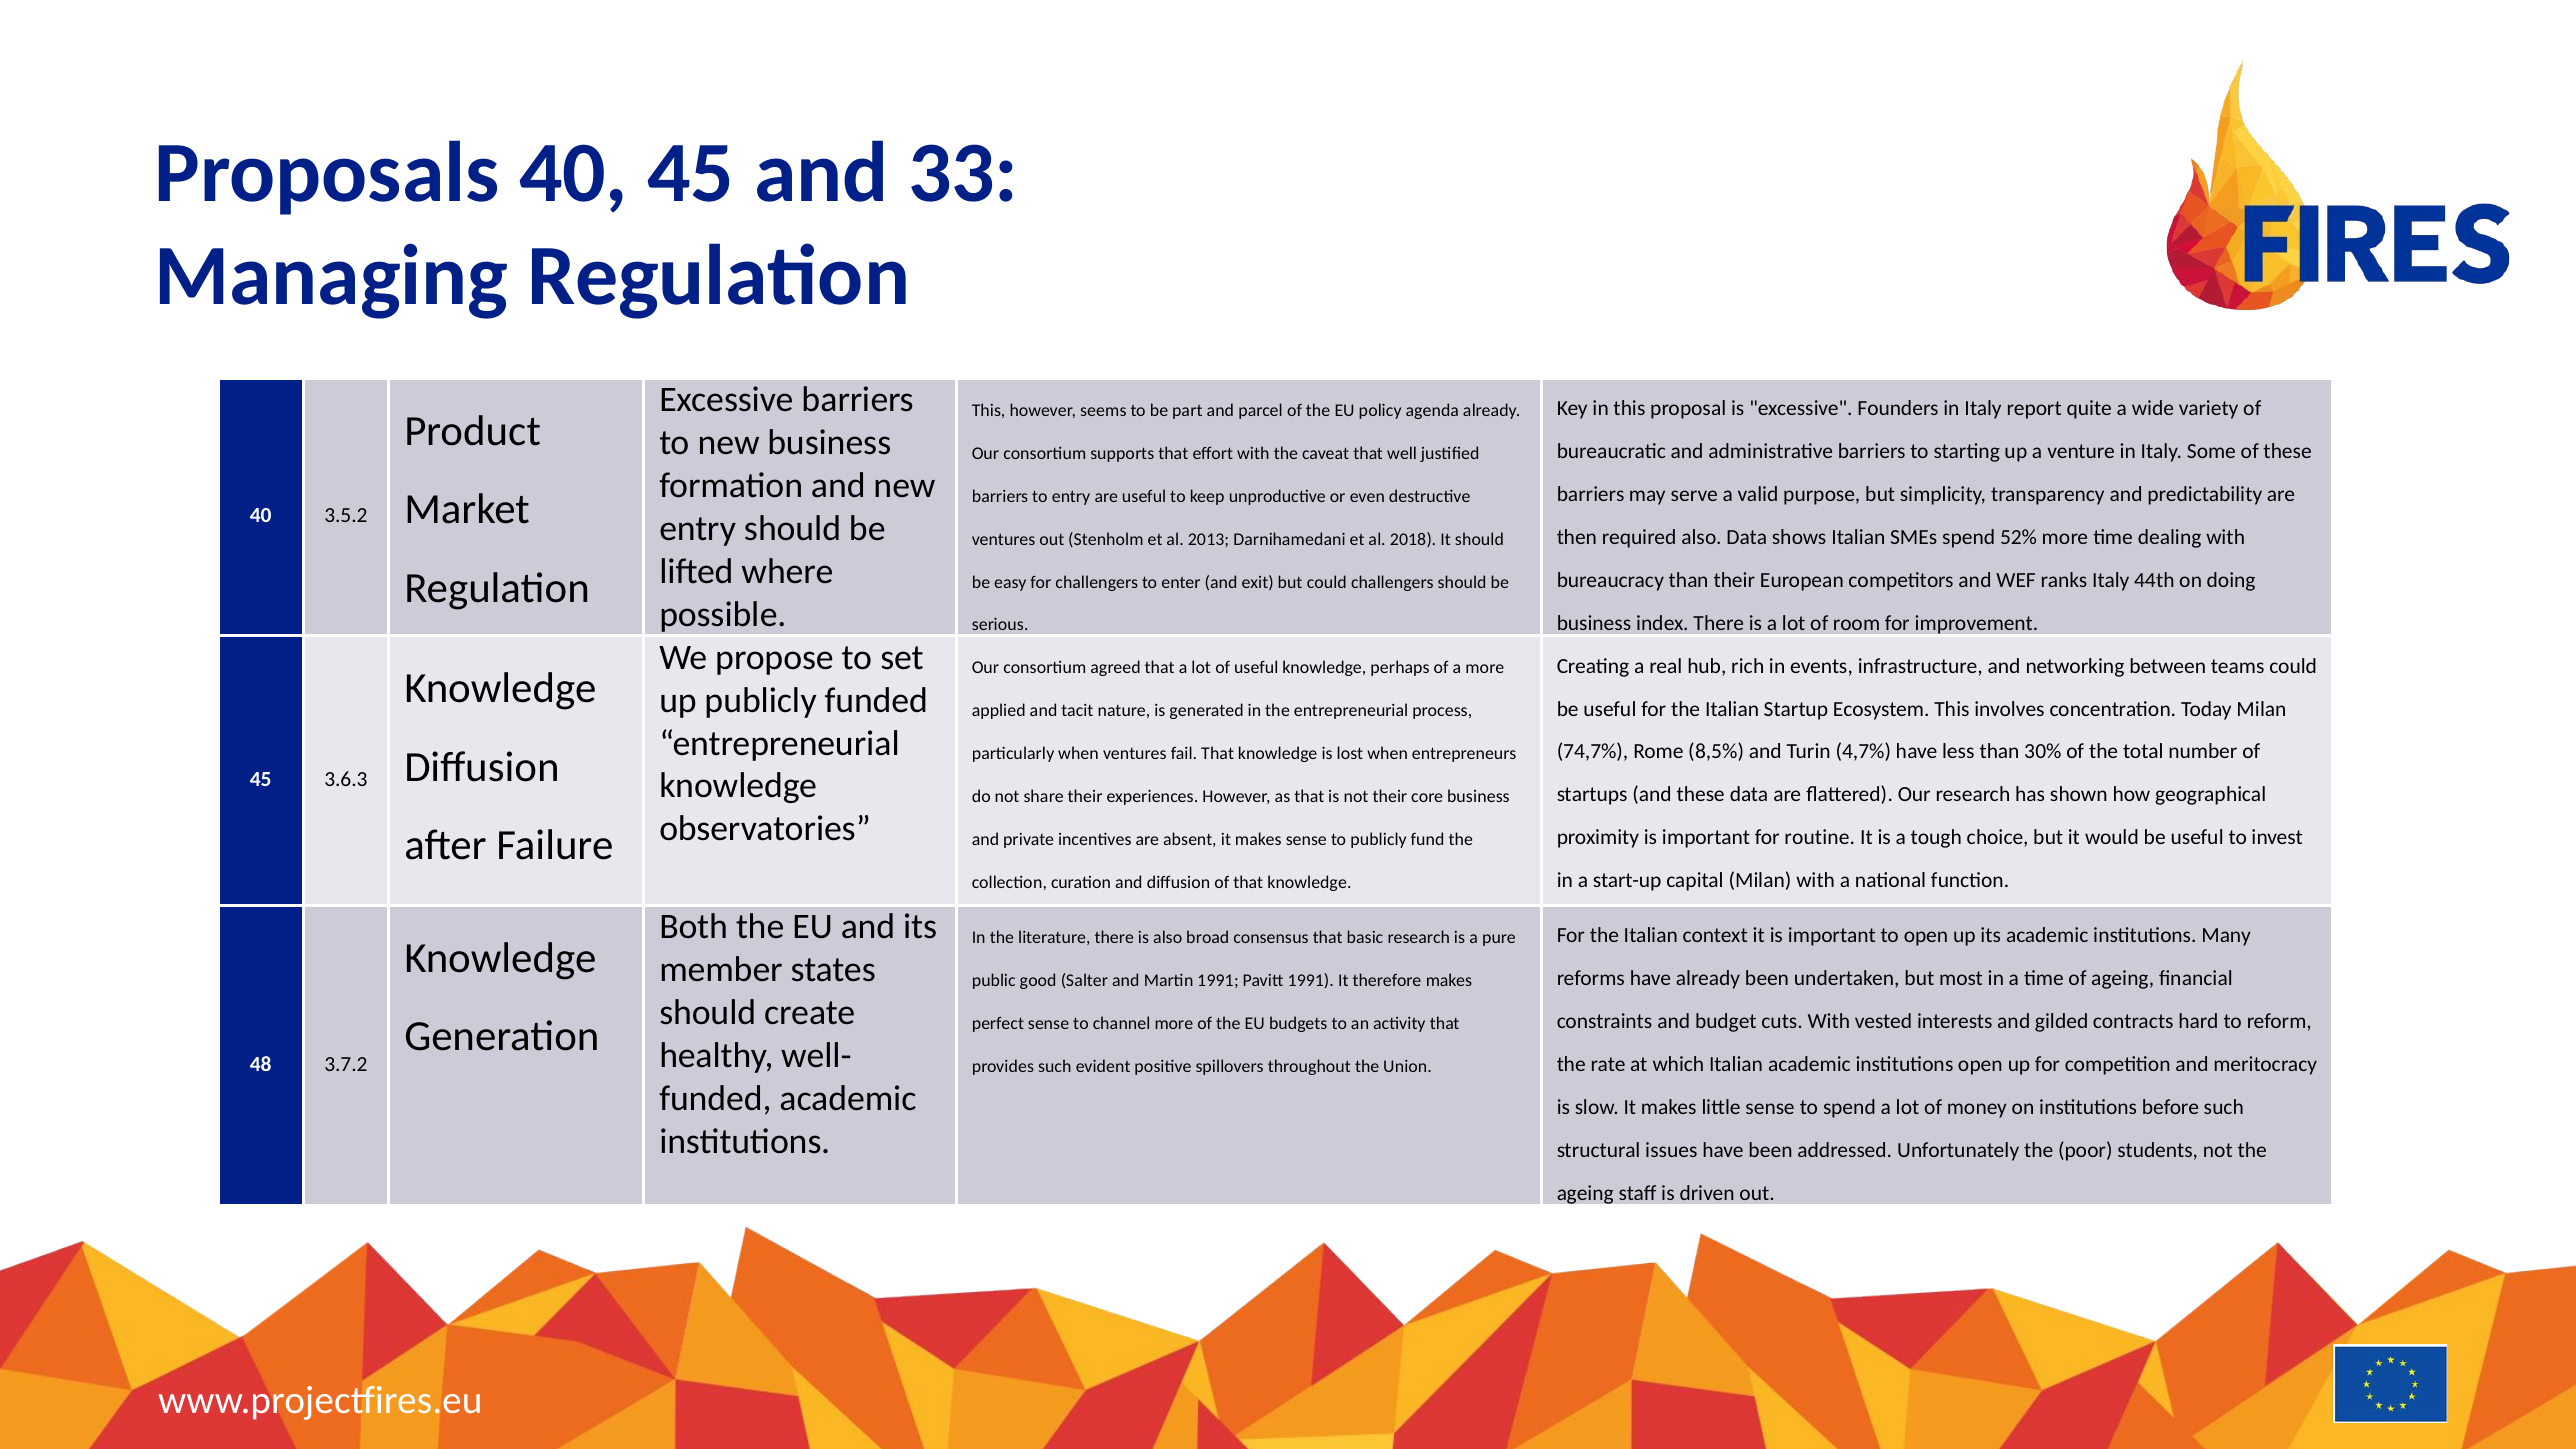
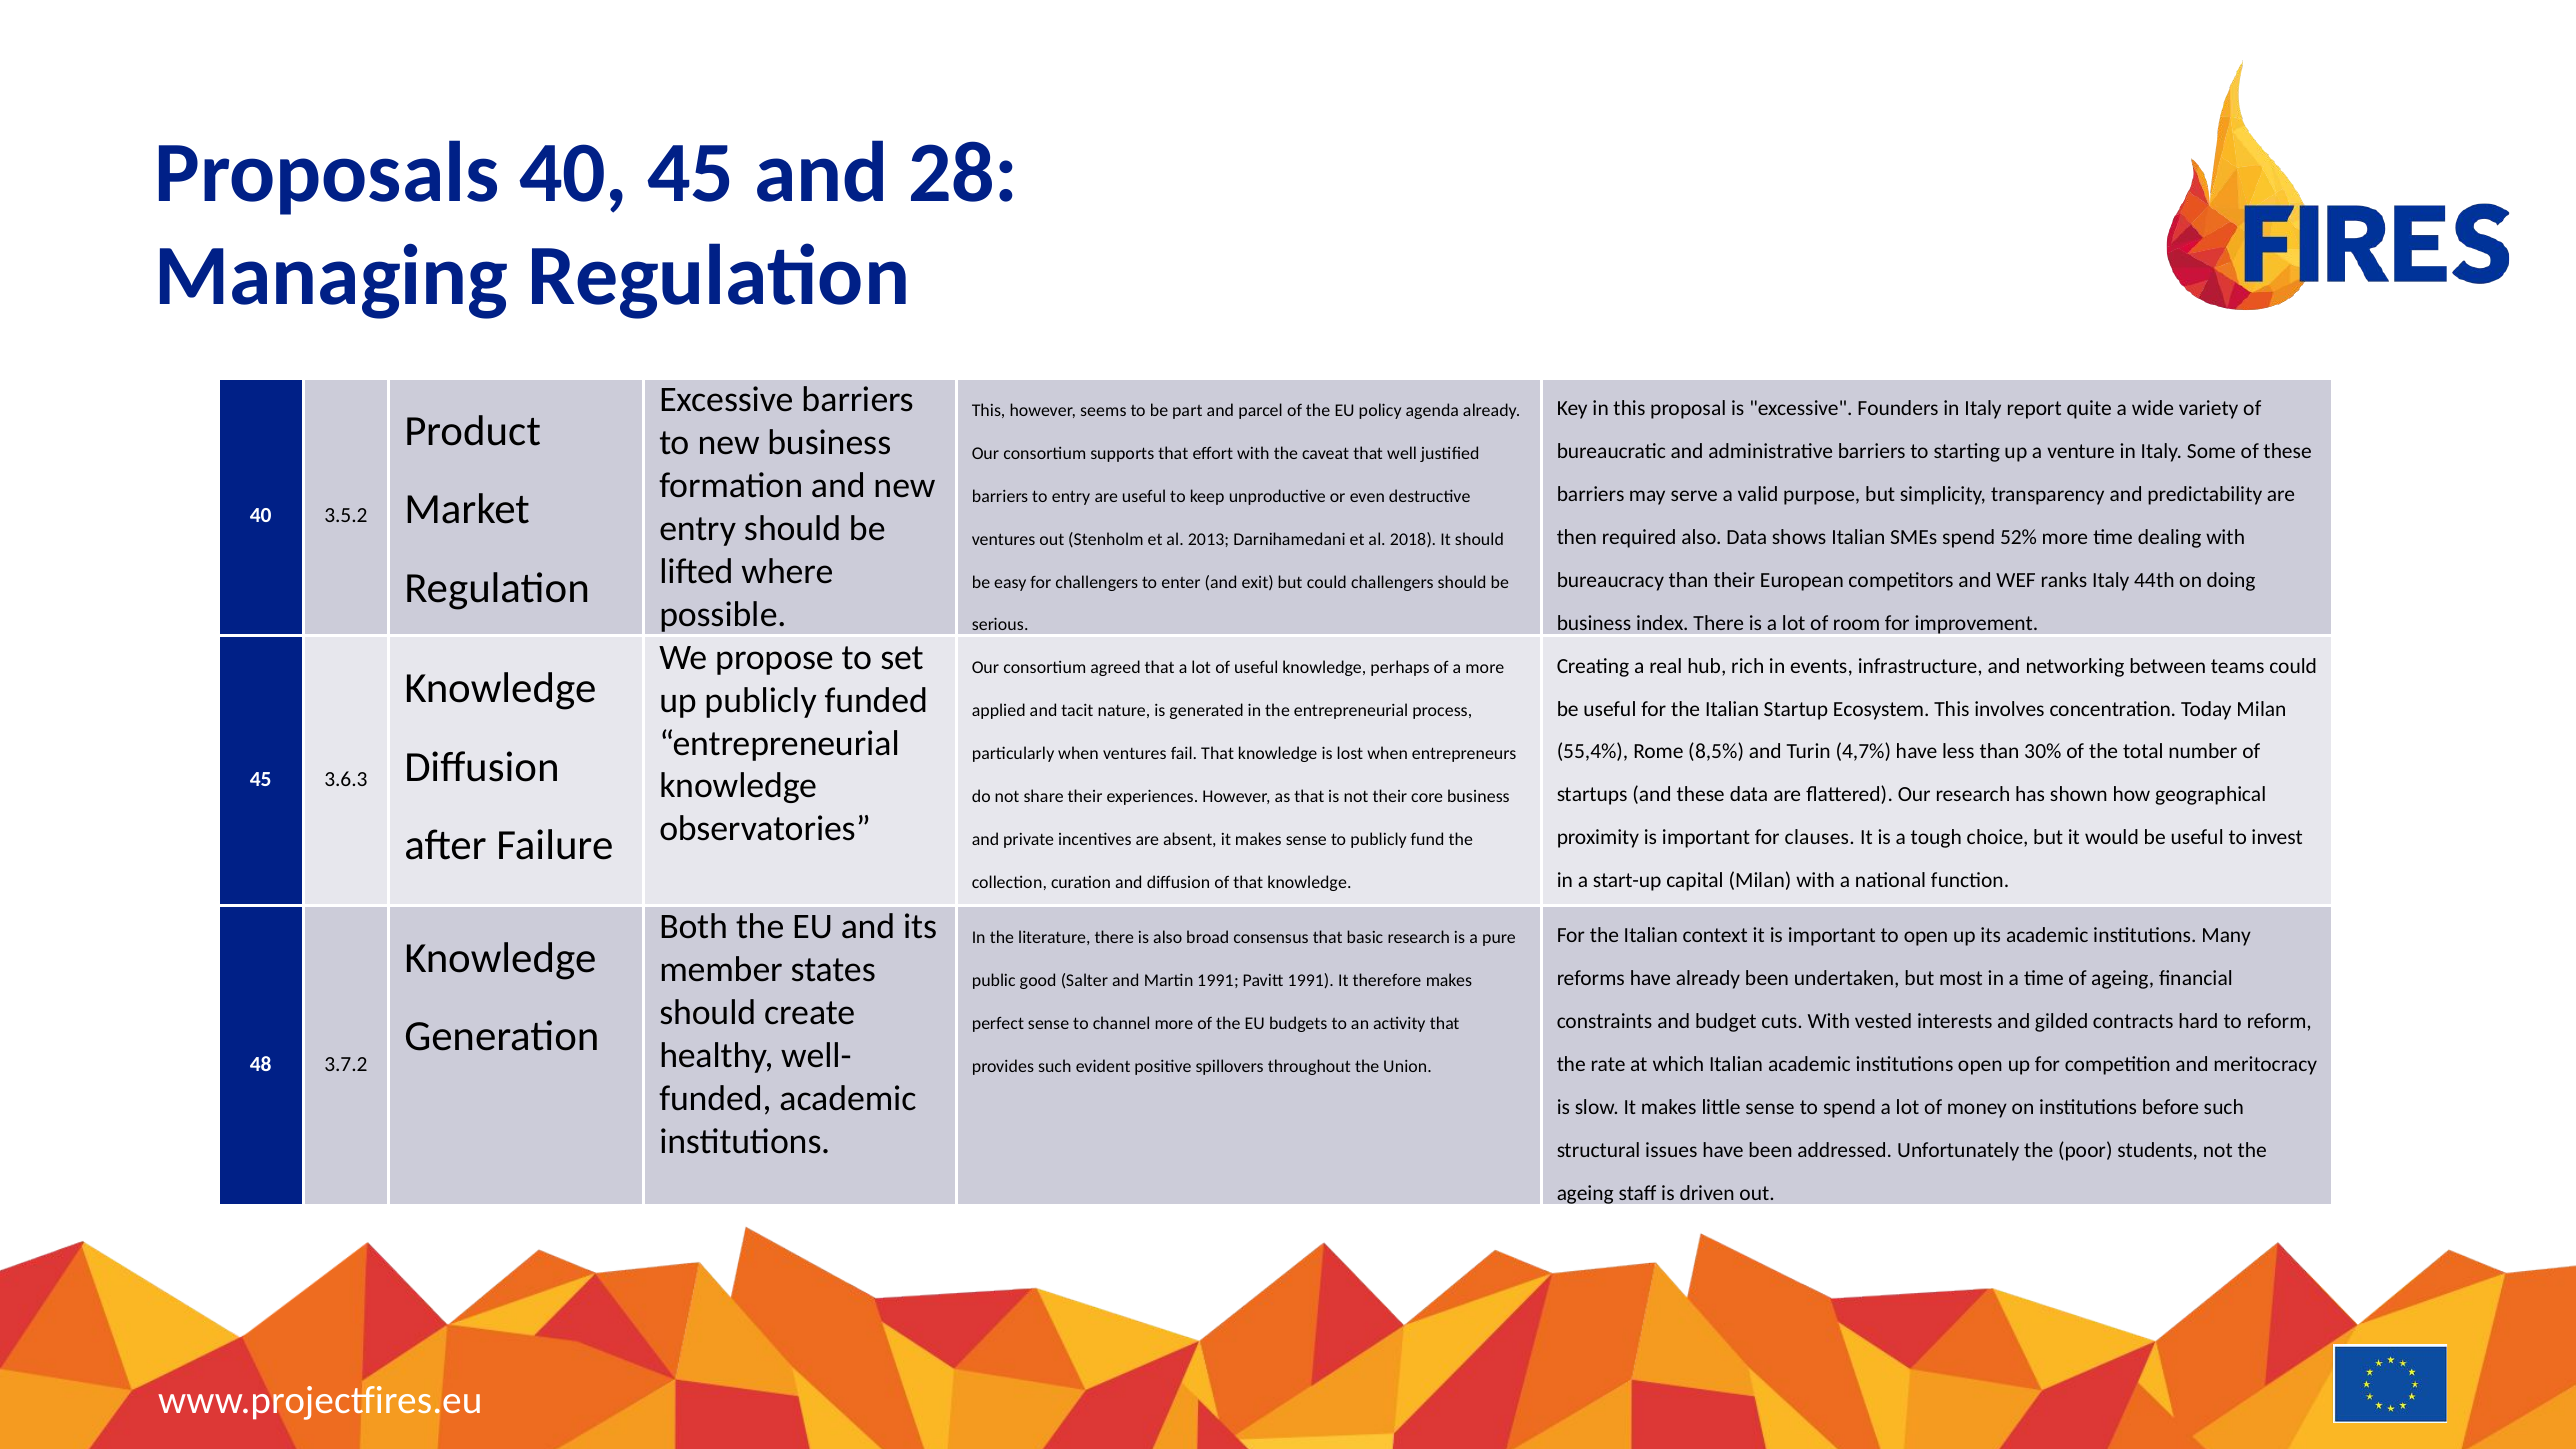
33: 33 -> 28 (963, 173)
74,7%: 74,7% -> 55,4% (1593, 752)
routine: routine -> clauses (1820, 838)
